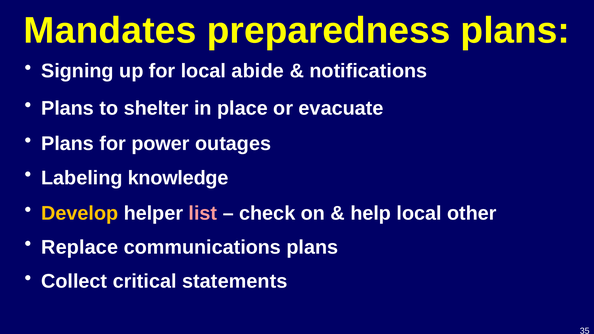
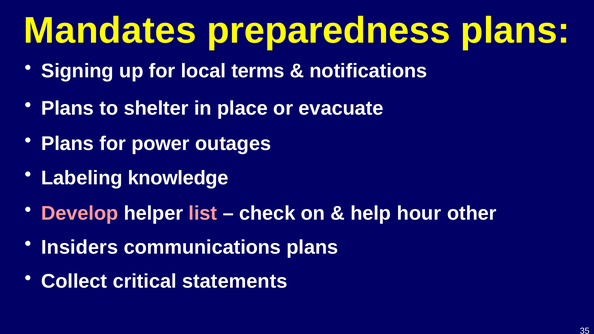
abide: abide -> terms (258, 71)
Develop colour: yellow -> pink (80, 213)
help local: local -> hour (419, 213)
Replace: Replace -> Insiders (80, 247)
